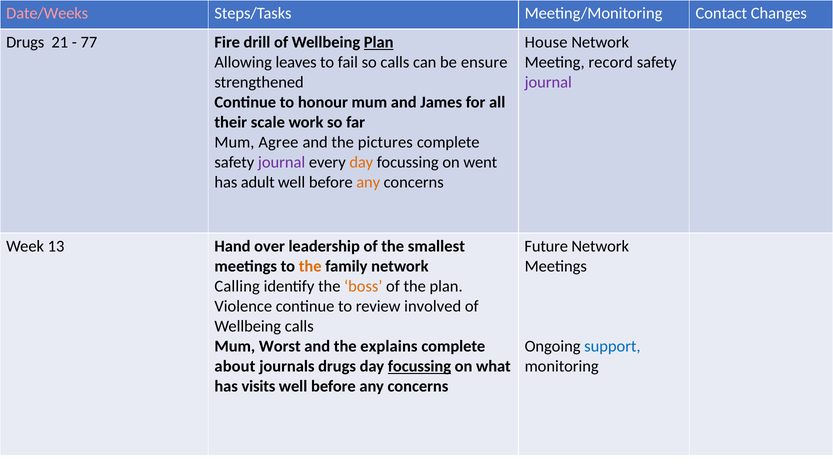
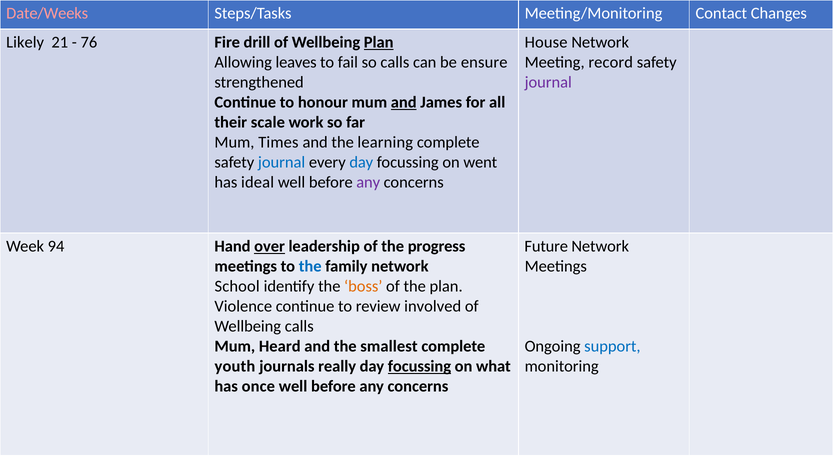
Drugs: Drugs -> Likely (25, 42)
77: 77 -> 76 (89, 42)
and underline: none -> present (404, 102)
Agree: Agree -> Times (278, 142)
pictures: pictures -> learning (385, 142)
journal colour: purple -> blue (282, 162)
day colour: orange -> blue (361, 162)
adult: adult -> ideal (258, 182)
any colour: orange -> purple (368, 182)
13: 13 -> 94 (56, 246)
over underline: none -> present (270, 246)
smallest: smallest -> progress (437, 246)
the colour: orange -> blue (310, 266)
Calling: Calling -> School (237, 286)
Worst: Worst -> Heard (280, 346)
explains: explains -> smallest (389, 346)
about: about -> youth (235, 366)
journals drugs: drugs -> really (337, 366)
visits: visits -> once (258, 386)
